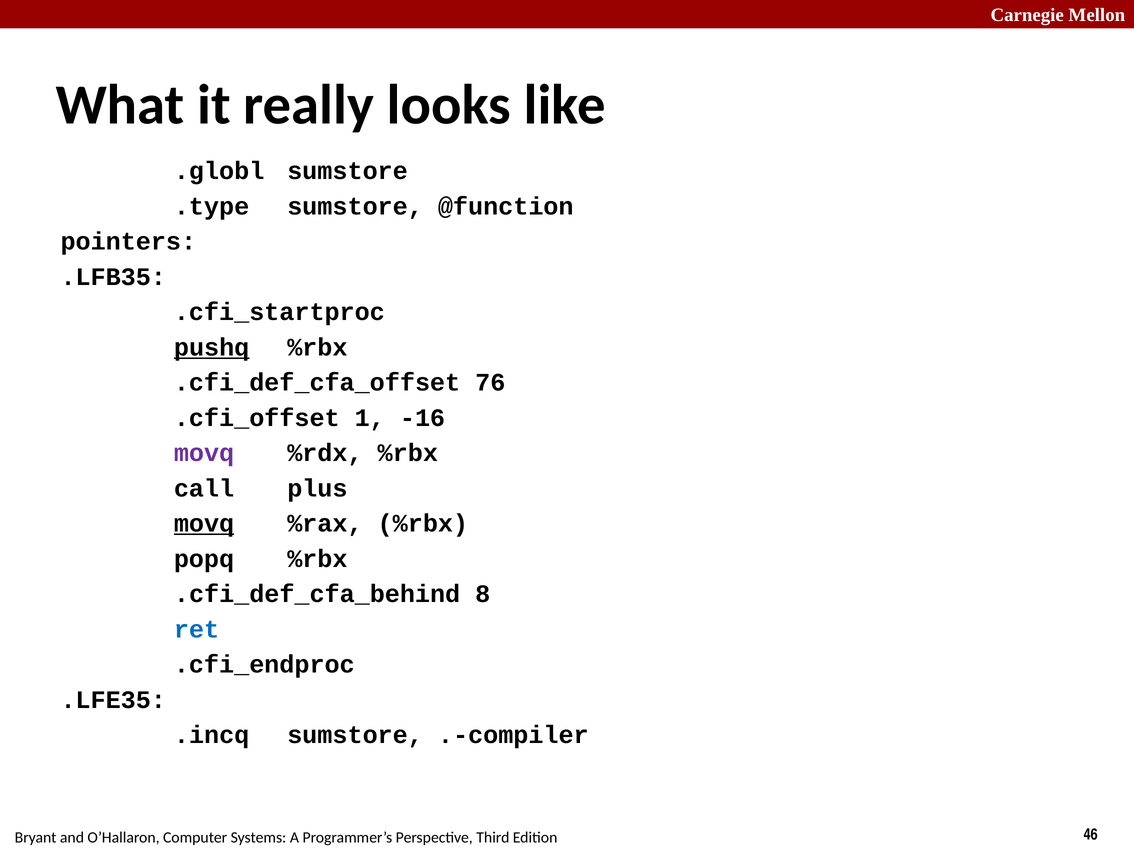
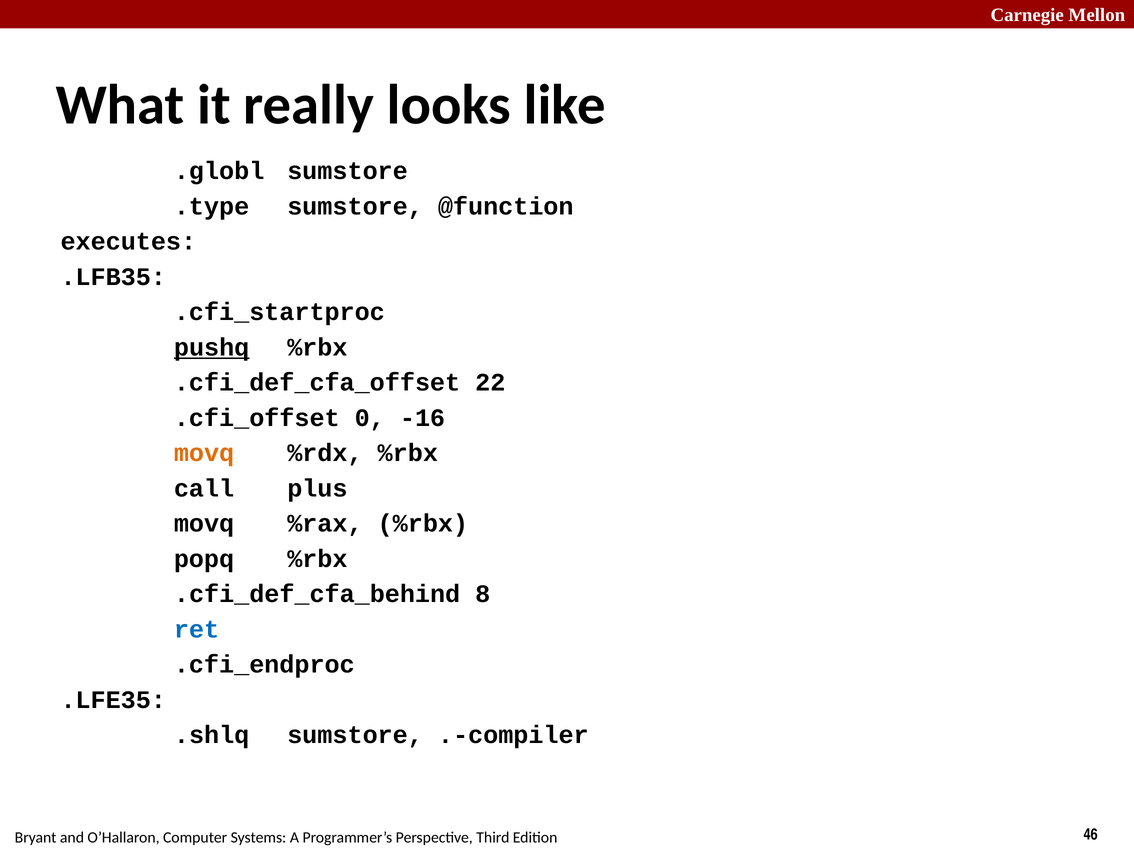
pointers: pointers -> executes (128, 242)
76: 76 -> 22 (490, 383)
1: 1 -> 0 (370, 418)
movq colour: purple -> orange (204, 453)
movq underline: present -> none (204, 524)
.incq: .incq -> .shlq (212, 735)
